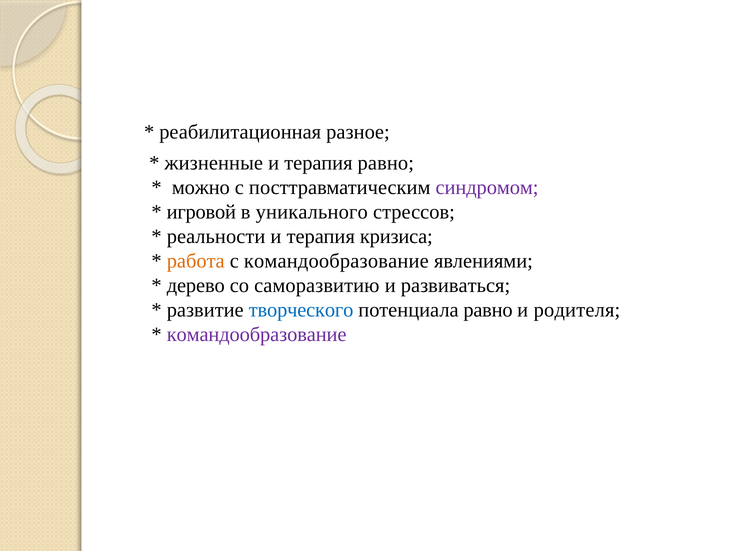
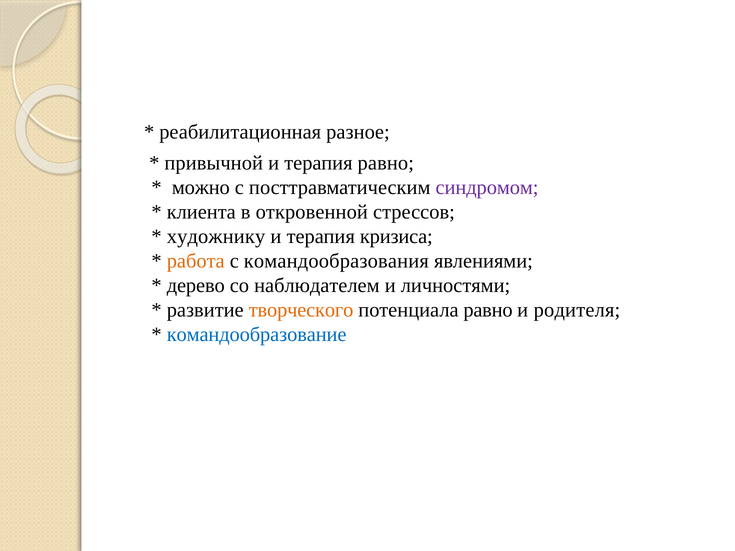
жизненные: жизненные -> привычной (214, 163)
игровой: игровой -> клиента (201, 212)
уникального: уникального -> откровенной (312, 212)
реальности: реальности -> художнику (216, 236)
с командообразование: командообразование -> командообразования (336, 261)
саморазвитию: саморазвитию -> наблюдателем (317, 286)
развиваться: развиваться -> личностями (455, 286)
творческого colour: blue -> orange (301, 310)
командообразование colour: purple -> blue (257, 335)
